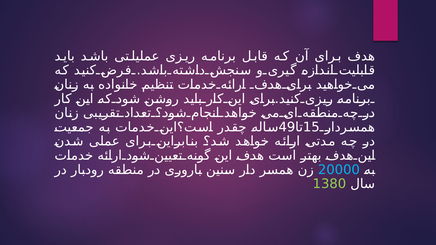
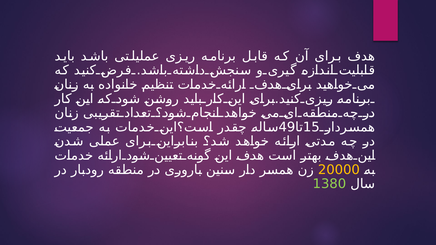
20000 colour: light blue -> yellow (339, 170)
